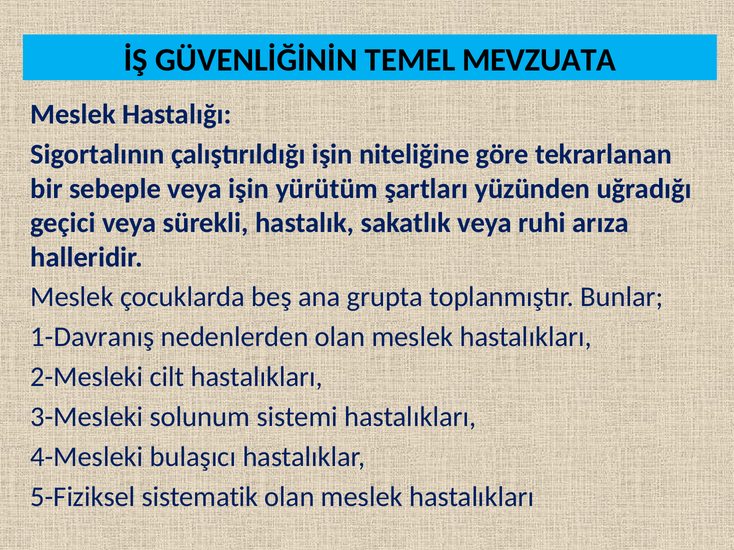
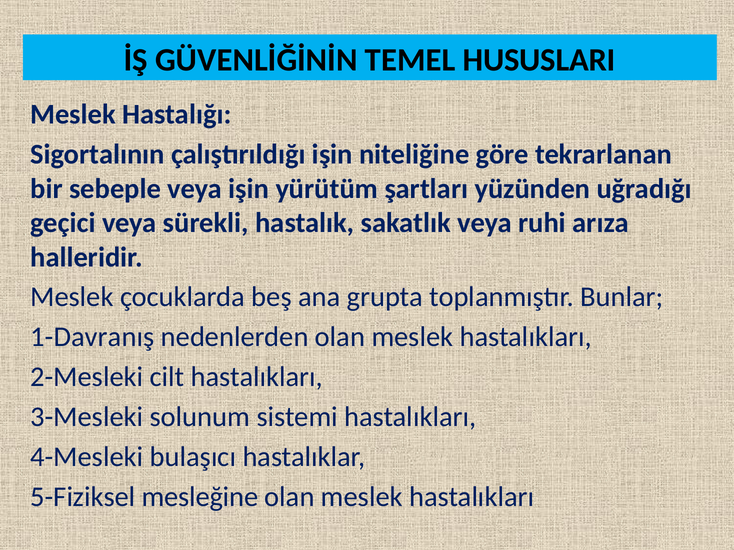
MEVZUATA: MEVZUATA -> HUSUSLARI (539, 60)
sistematik: sistematik -> mesleğine (200, 497)
